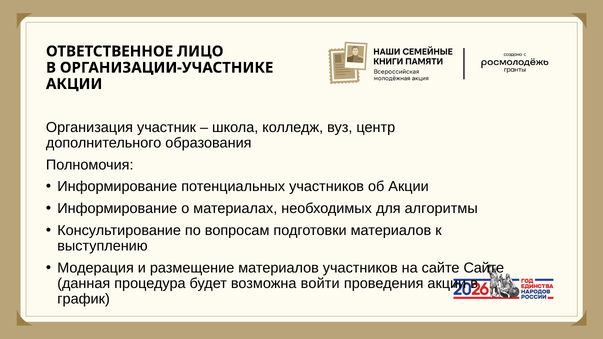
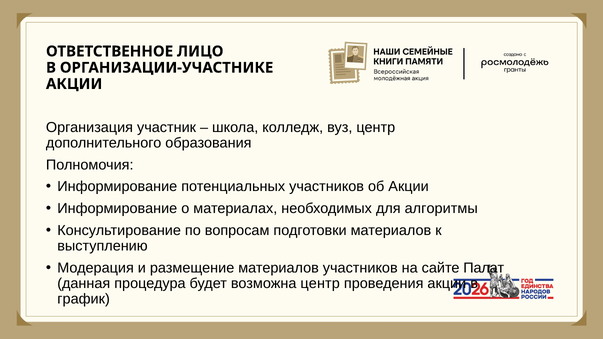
сайте Сайте: Сайте -> Палат (484, 268)
возможна войти: войти -> центр (320, 284)
